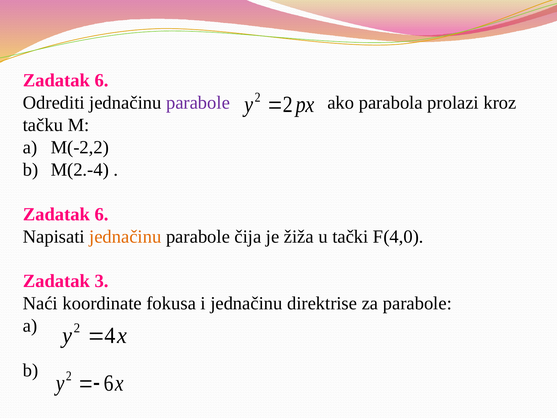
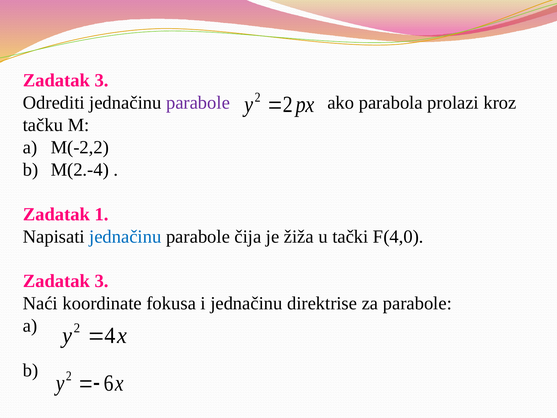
6: 6 -> 3 (101, 80)
6: 6 -> 1 (101, 214)
jednačinu colour: orange -> blue (125, 236)
